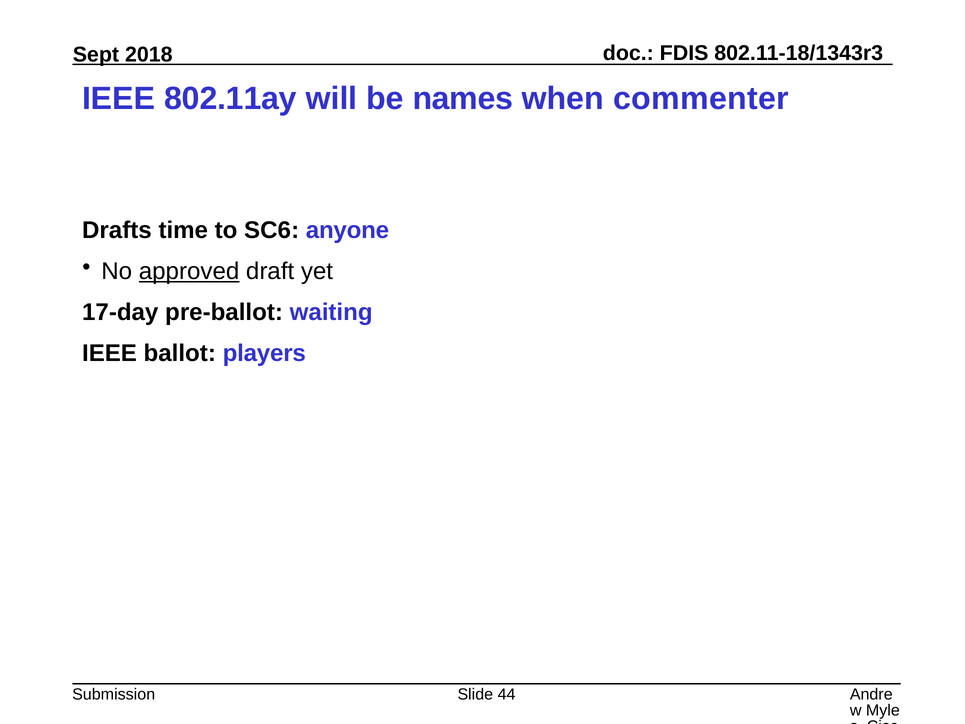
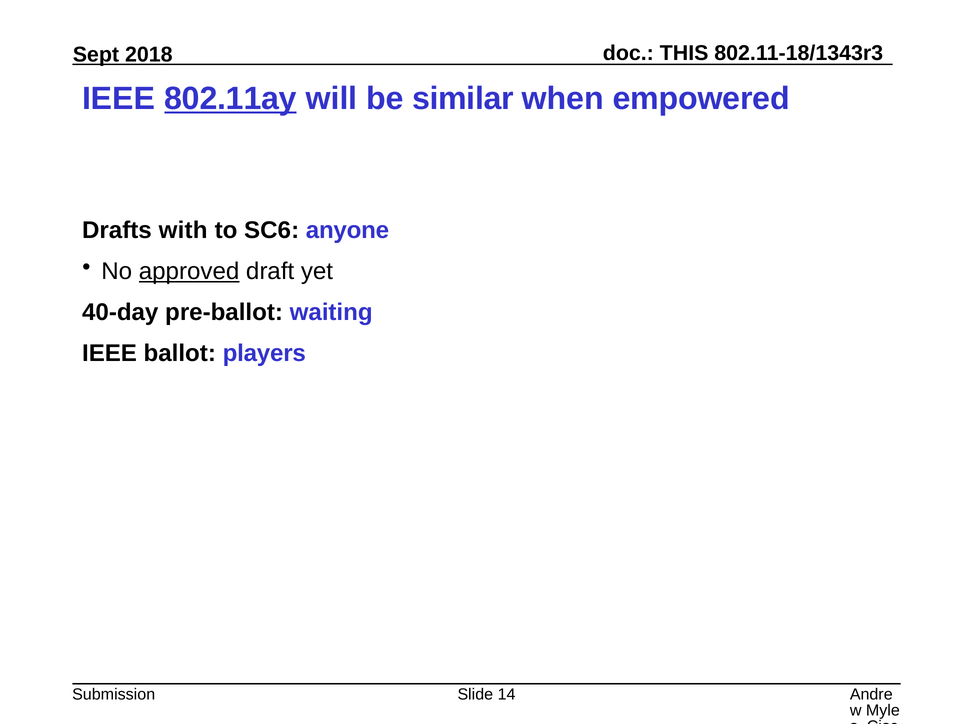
FDIS: FDIS -> THIS (684, 53)
802.11ay underline: none -> present (231, 99)
names: names -> similar (463, 99)
commenter: commenter -> empowered (701, 99)
time: time -> with (183, 230)
17-day: 17-day -> 40-day (120, 312)
44: 44 -> 14 (507, 694)
